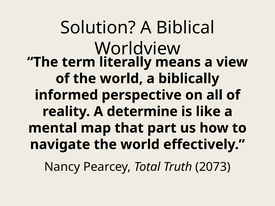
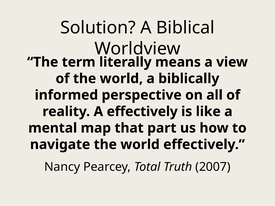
A determine: determine -> effectively (142, 112)
2073: 2073 -> 2007 (213, 167)
